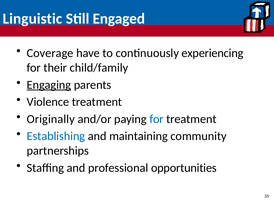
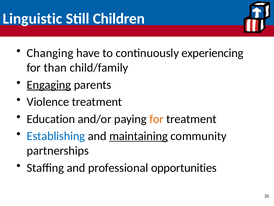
Engaged: Engaged -> Children (119, 19)
Coverage: Coverage -> Changing (50, 53)
their: their -> than (55, 68)
Originally: Originally -> Education (51, 119)
for colour: blue -> orange (157, 119)
maintaining underline: none -> present (139, 136)
